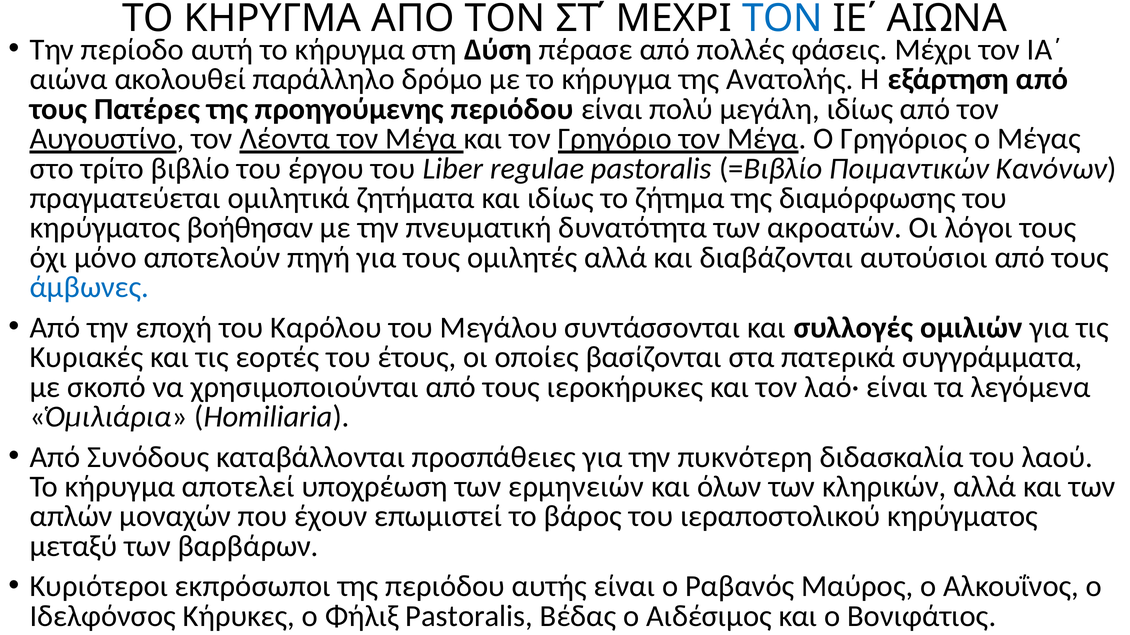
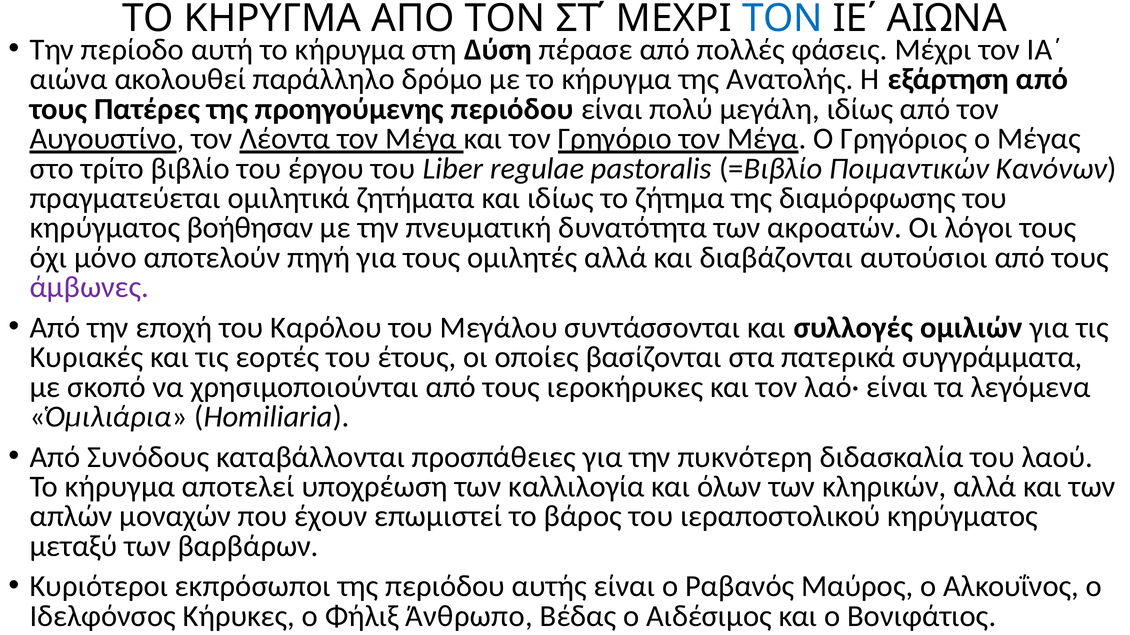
άμβωνες colour: blue -> purple (89, 288)
ερμηνειών: ερμηνειών -> καλλιλογία (576, 487)
Φήλιξ Pastoralis: Pastoralis -> Άνθρωπο (469, 617)
